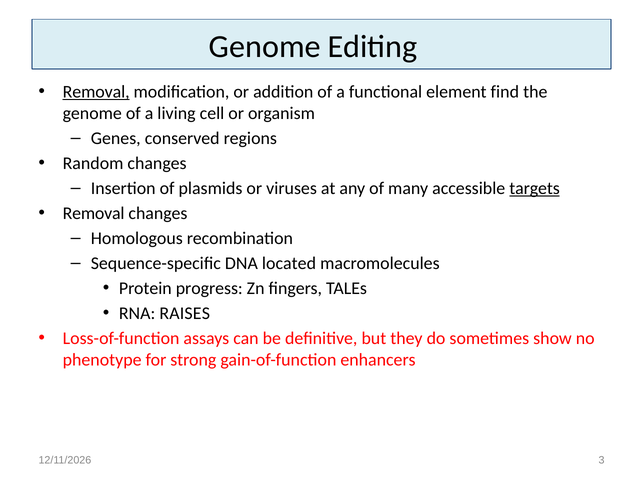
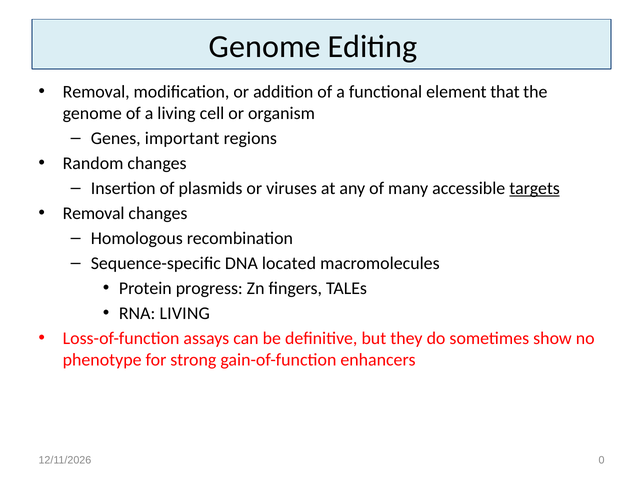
Removal underline: present -> none (96, 92)
find: find -> that (505, 92)
conserved: conserved -> important (182, 138)
RNA RAISES: RAISES -> LIVING (185, 314)
3: 3 -> 0 (601, 461)
